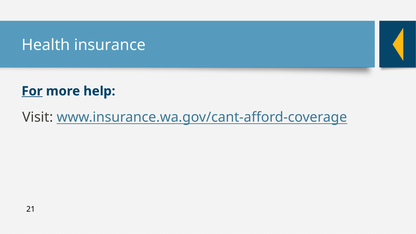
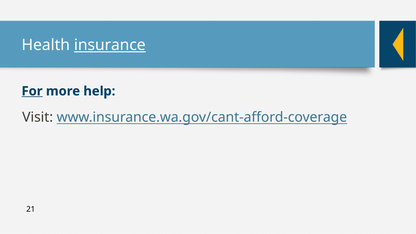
insurance underline: none -> present (110, 45)
